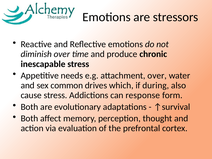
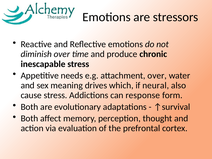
common: common -> meaning (67, 85)
during: during -> neural (156, 85)
